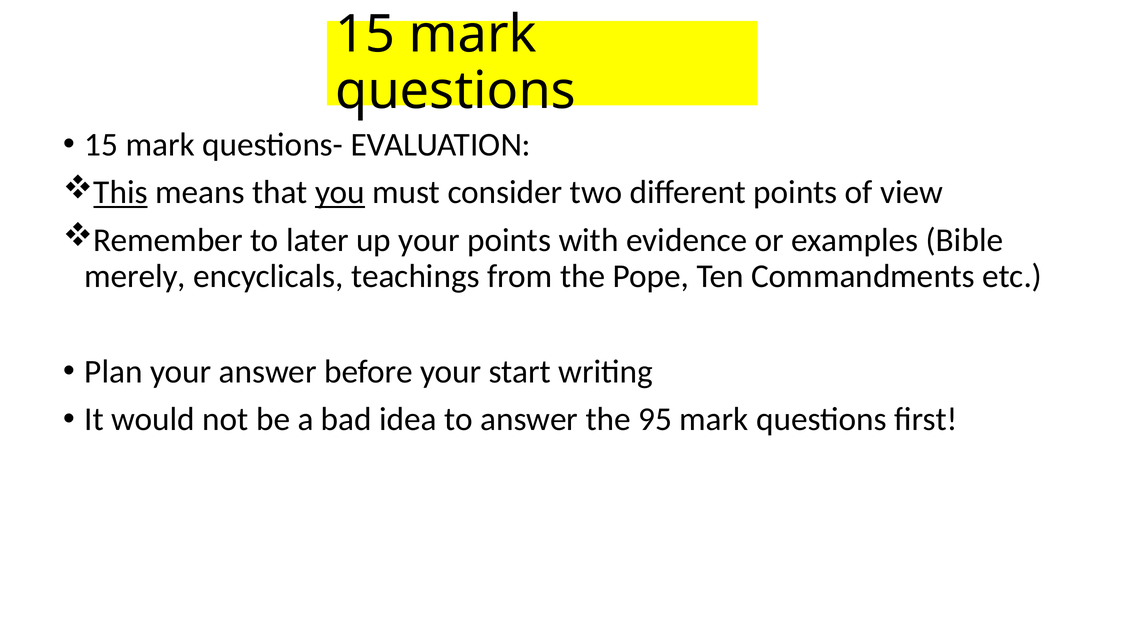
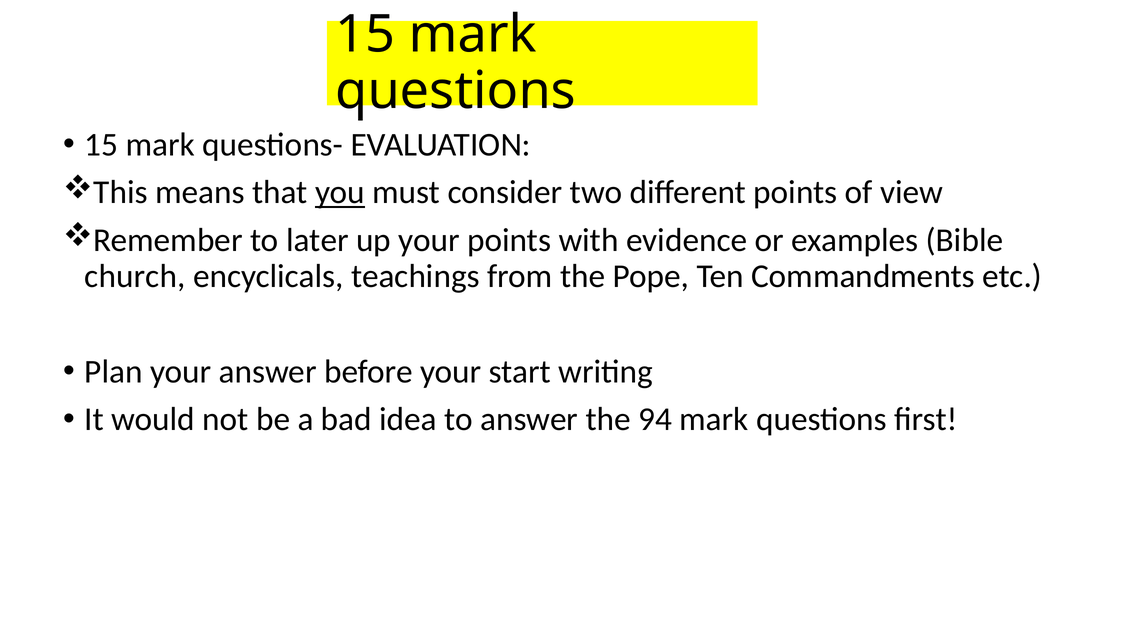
This underline: present -> none (121, 193)
merely: merely -> church (135, 276)
95: 95 -> 94 (655, 420)
